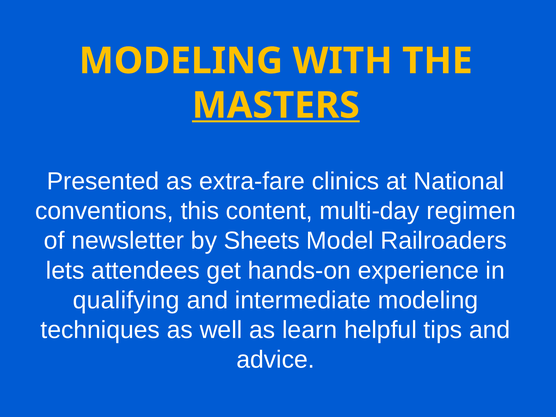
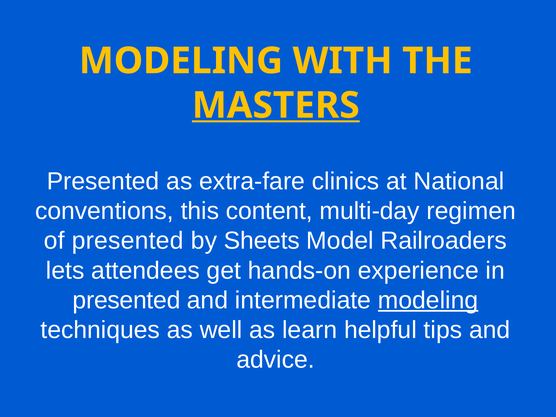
of newsletter: newsletter -> presented (128, 241)
qualifying: qualifying -> presented (127, 300)
modeling underline: none -> present (428, 300)
